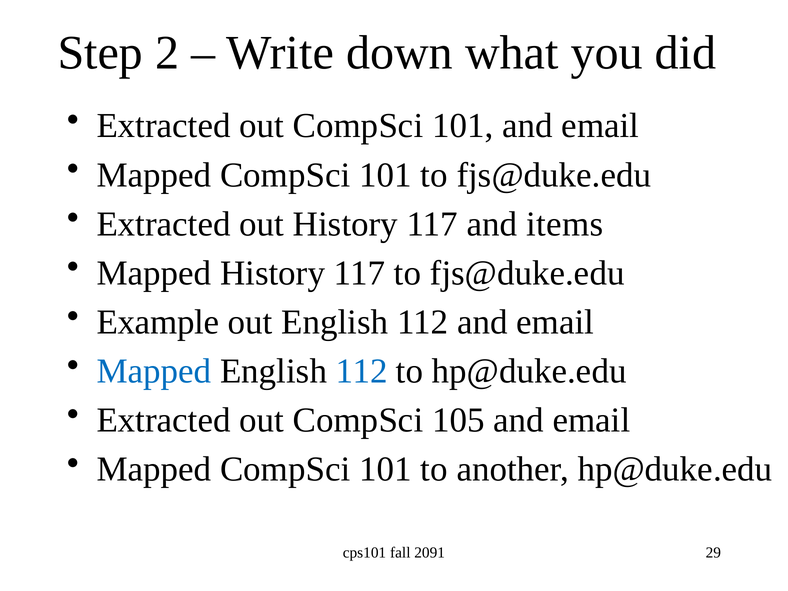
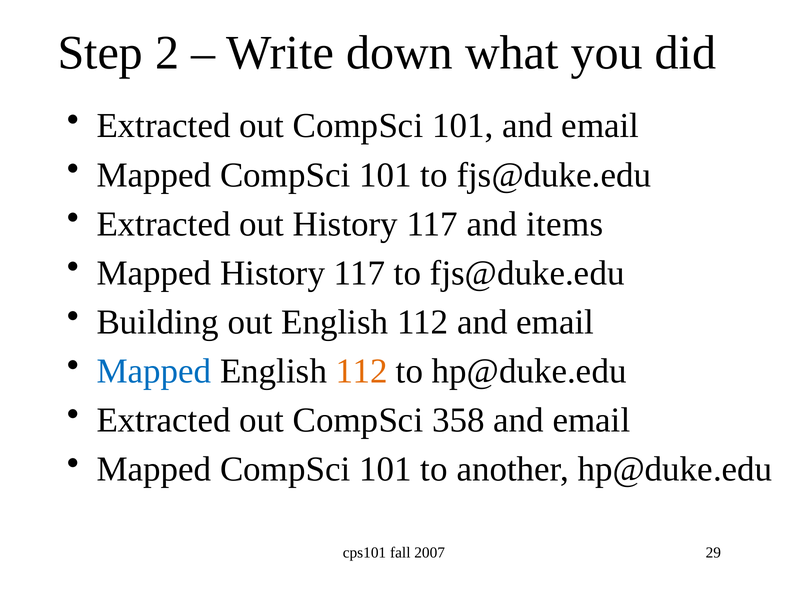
Example: Example -> Building (158, 322)
112 colour: blue -> orange (362, 371)
105: 105 -> 358 (458, 420)
2091: 2091 -> 2007 (430, 553)
